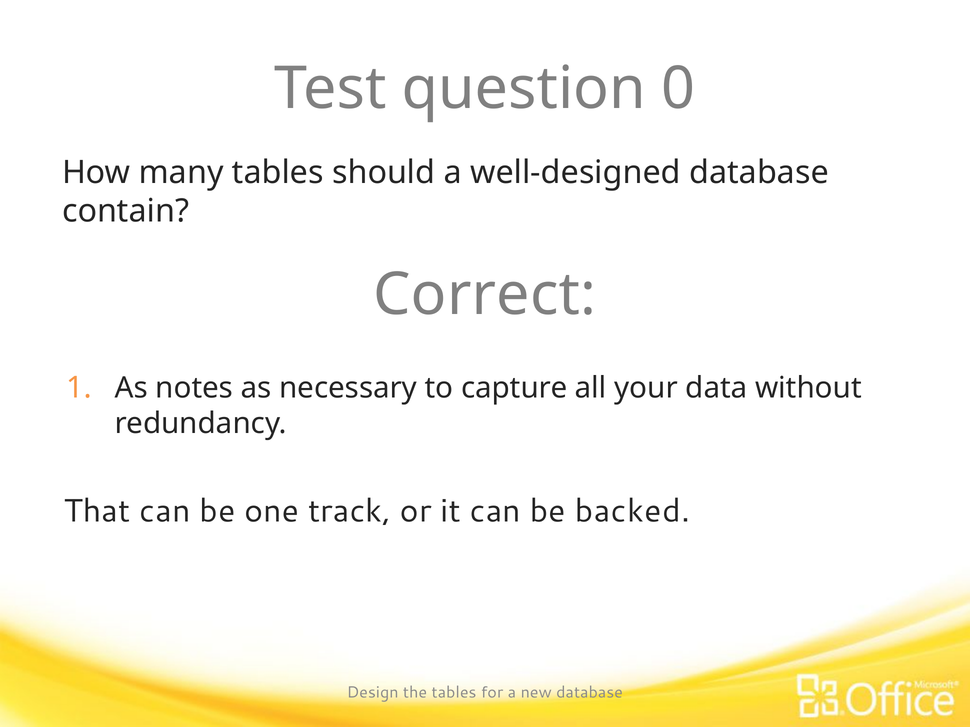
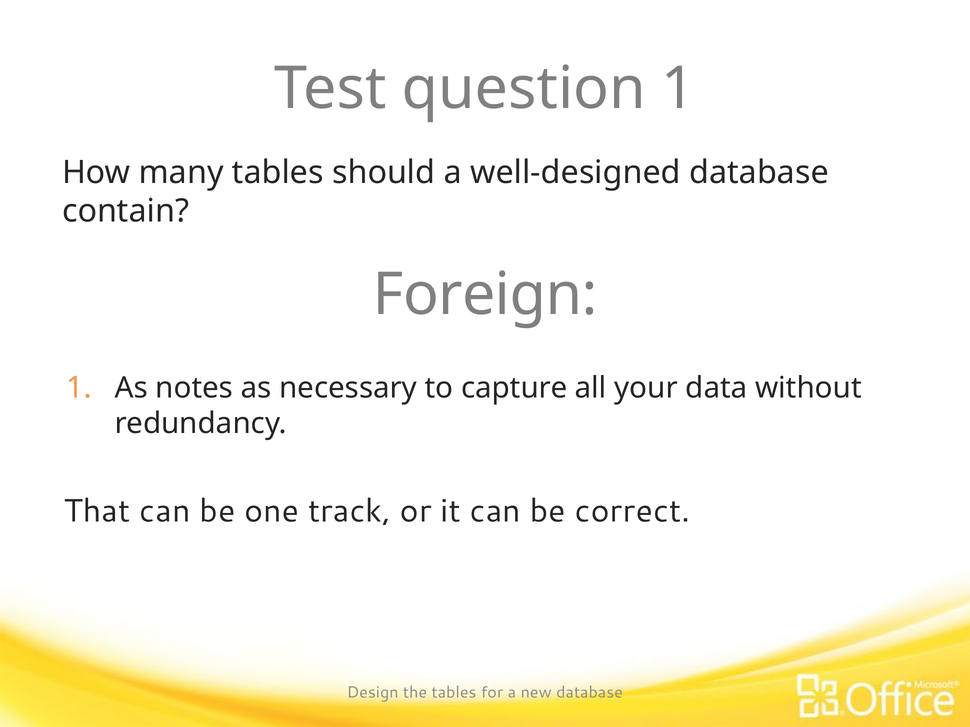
question 0: 0 -> 1 (678, 89)
Correct: Correct -> Foreign (485, 295)
backed: backed -> correct (633, 512)
